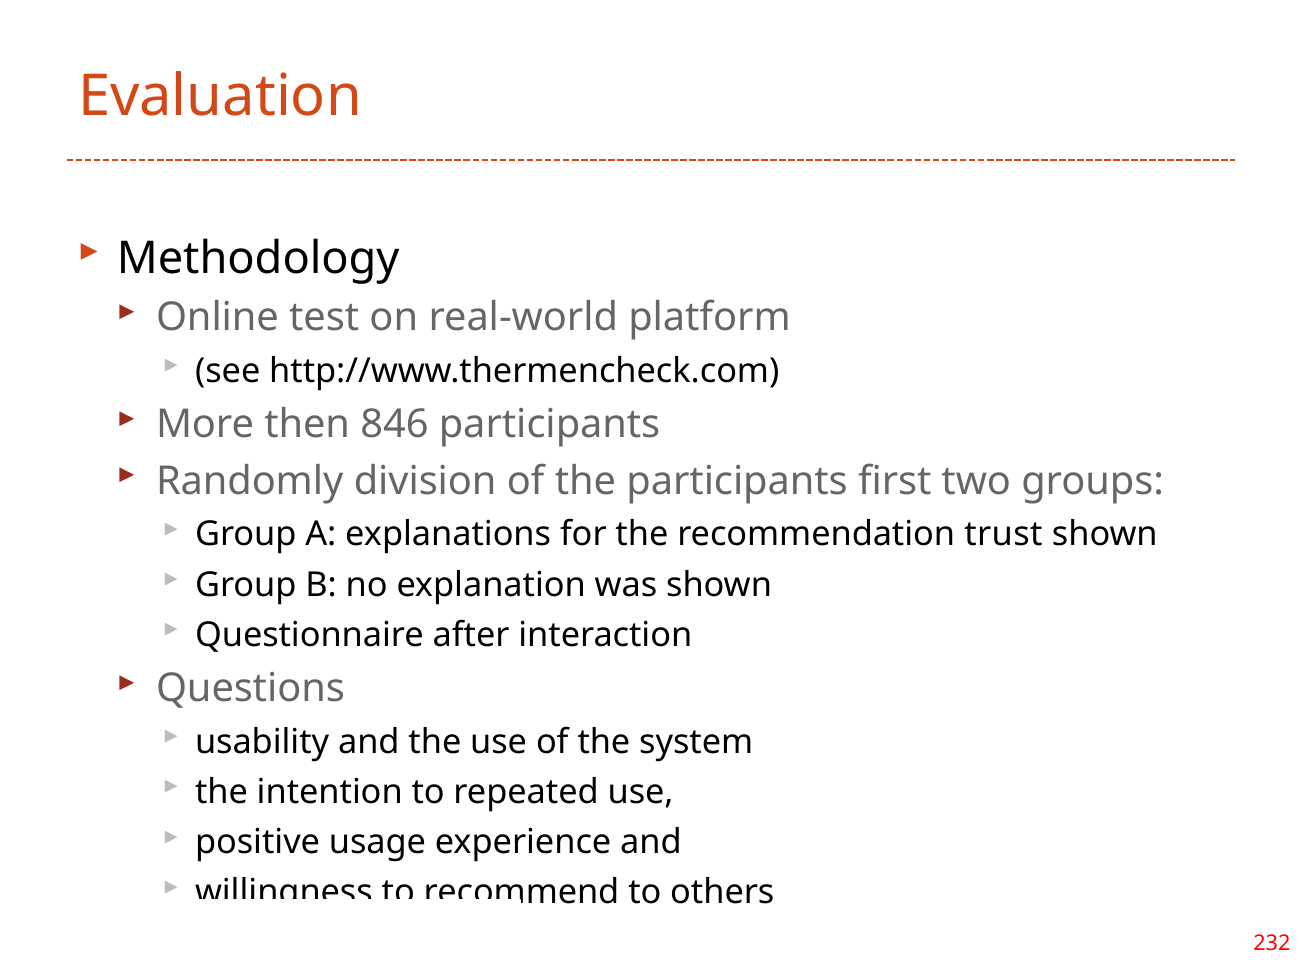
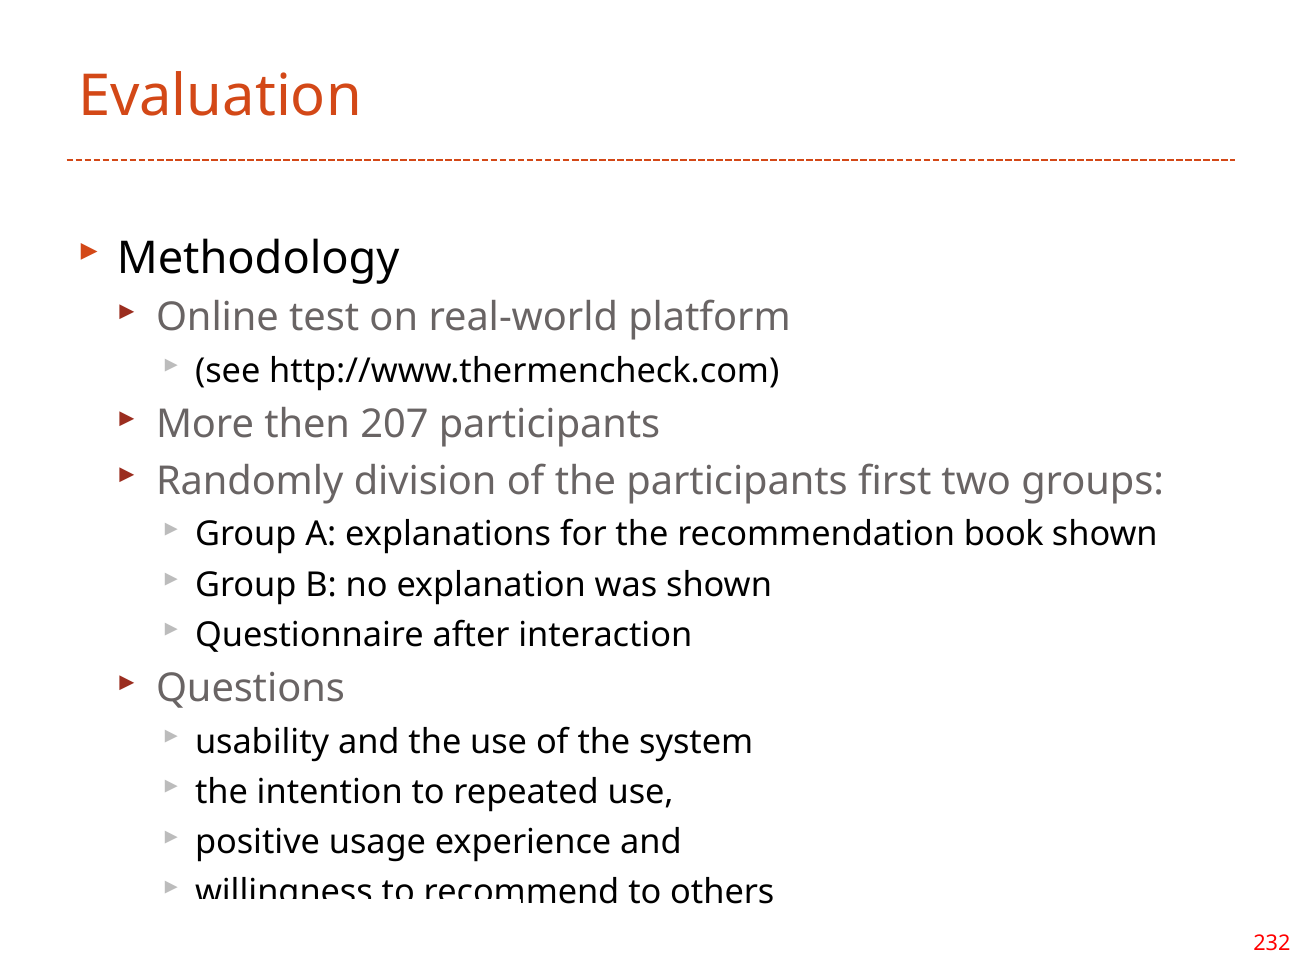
846: 846 -> 207 (394, 425)
trust: trust -> book (1004, 535)
